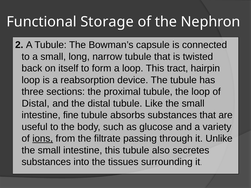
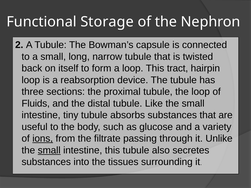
Distal: Distal -> Fluids (36, 104)
fine: fine -> tiny (71, 115)
small underline: none -> present (49, 150)
